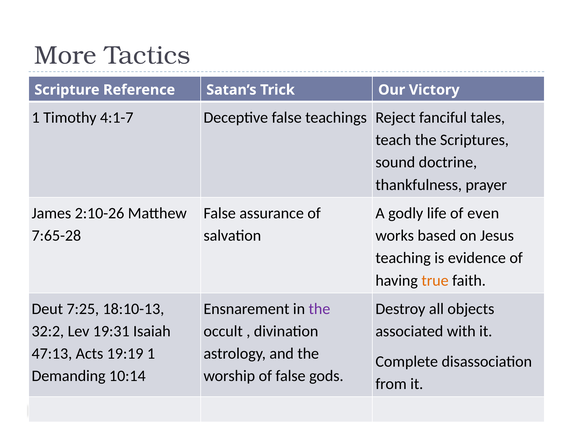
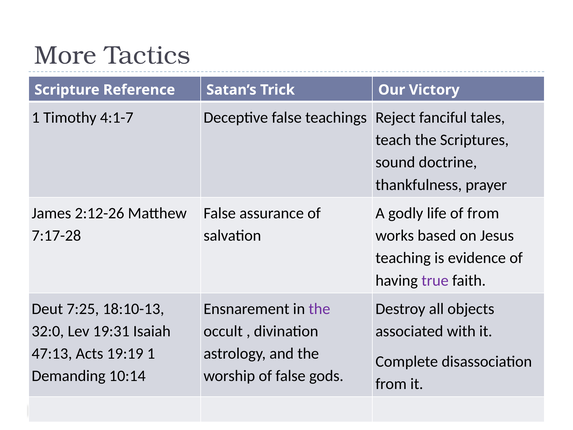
2:10-26: 2:10-26 -> 2:12-26 (100, 213)
of even: even -> from (483, 213)
7:65-28: 7:65-28 -> 7:17-28 (56, 235)
true colour: orange -> purple (435, 280)
32:2: 32:2 -> 32:0 (48, 331)
